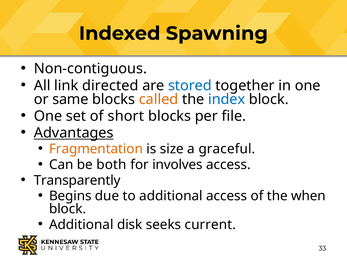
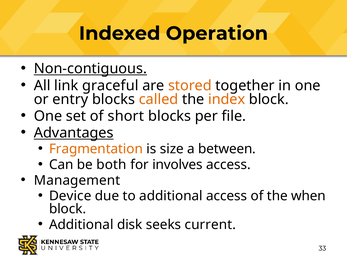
Spawning: Spawning -> Operation (217, 33)
Non-contiguous underline: none -> present (90, 69)
directed: directed -> graceful (110, 86)
stored colour: blue -> orange (190, 86)
same: same -> entry (70, 99)
index colour: blue -> orange (227, 99)
graceful: graceful -> between (227, 149)
Transparently: Transparently -> Management (77, 181)
Begins: Begins -> Device (70, 196)
